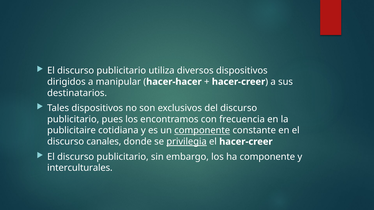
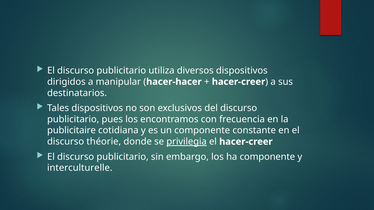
componente underline: present -> none (202, 131)
canales: canales -> théorie (104, 142)
interculturales: interculturales -> interculturelle (80, 168)
